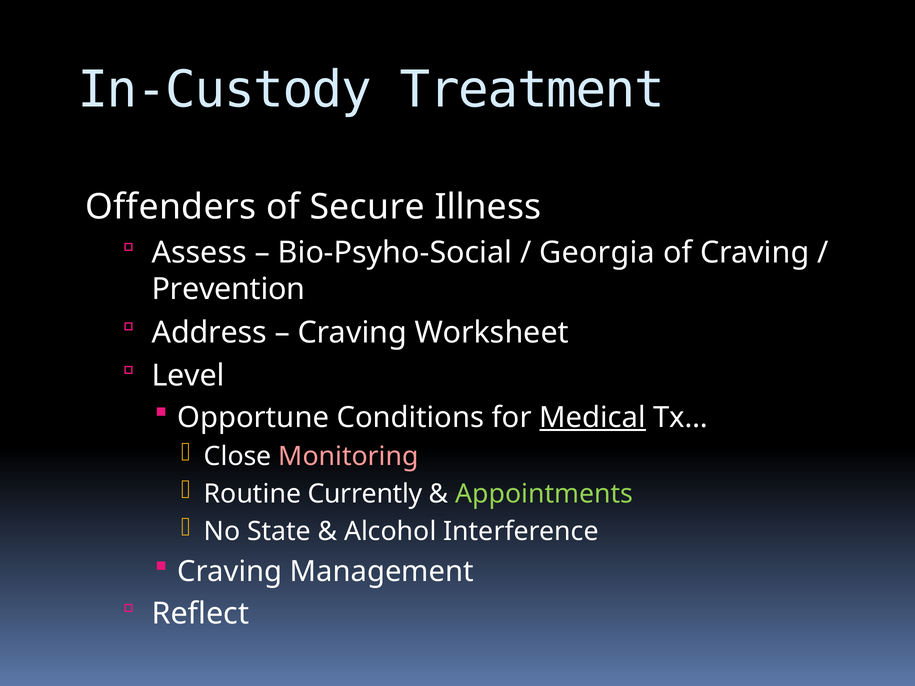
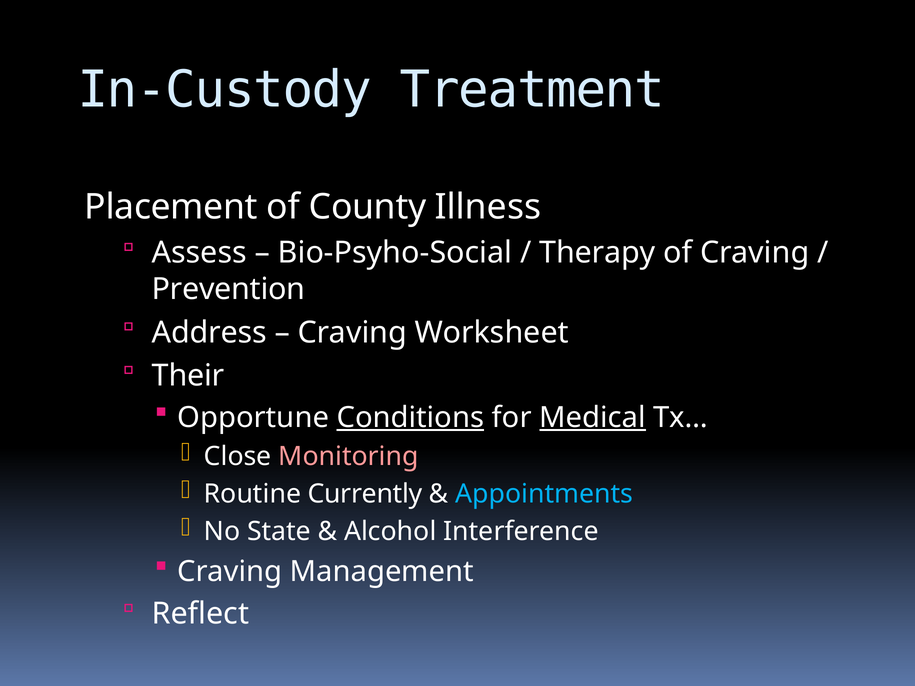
Offenders: Offenders -> Placement (171, 207)
Secure: Secure -> County (368, 207)
Georgia: Georgia -> Therapy (597, 253)
Level: Level -> Their (188, 376)
Conditions underline: none -> present (410, 418)
Appointments colour: light green -> light blue (544, 494)
